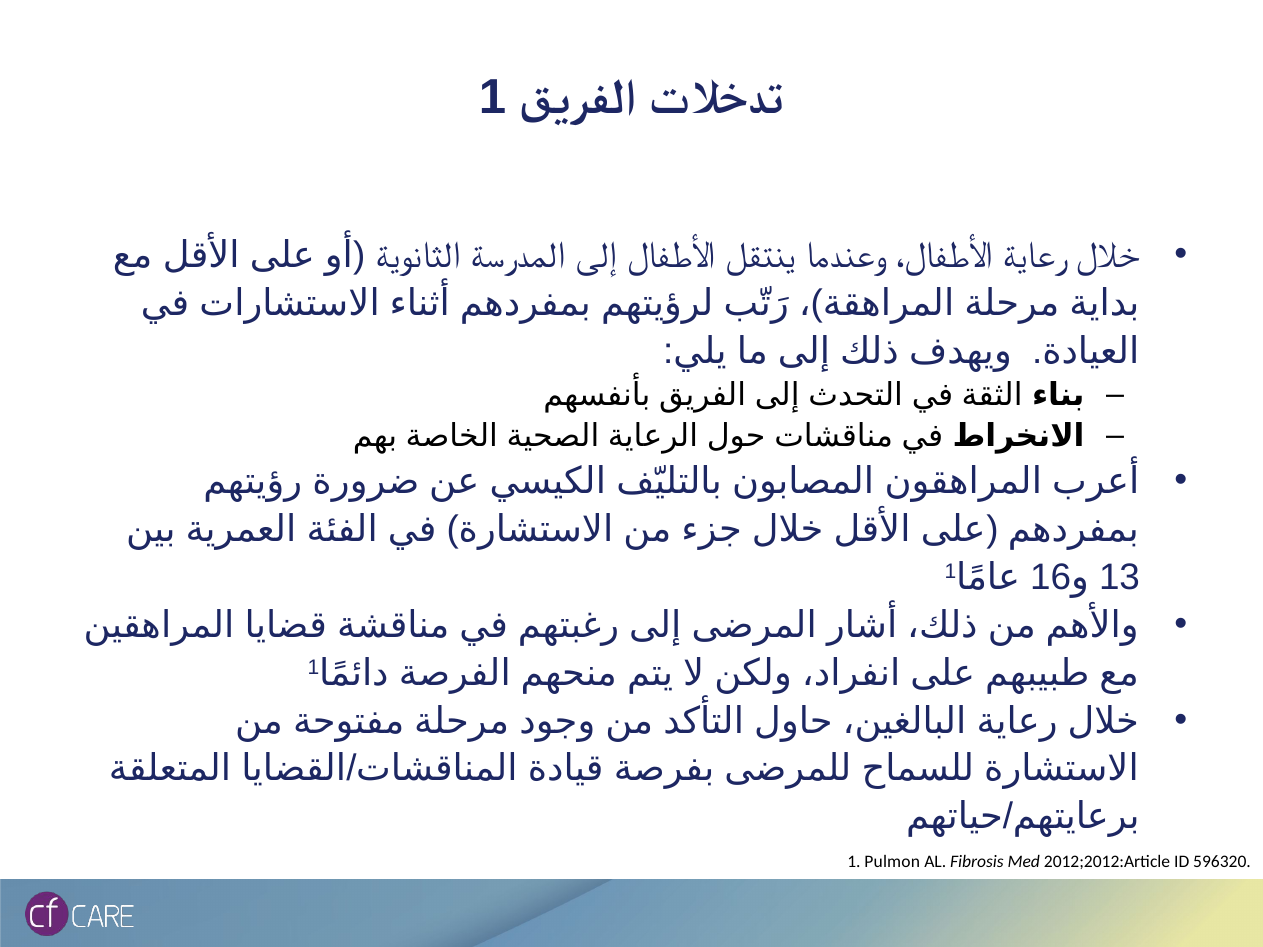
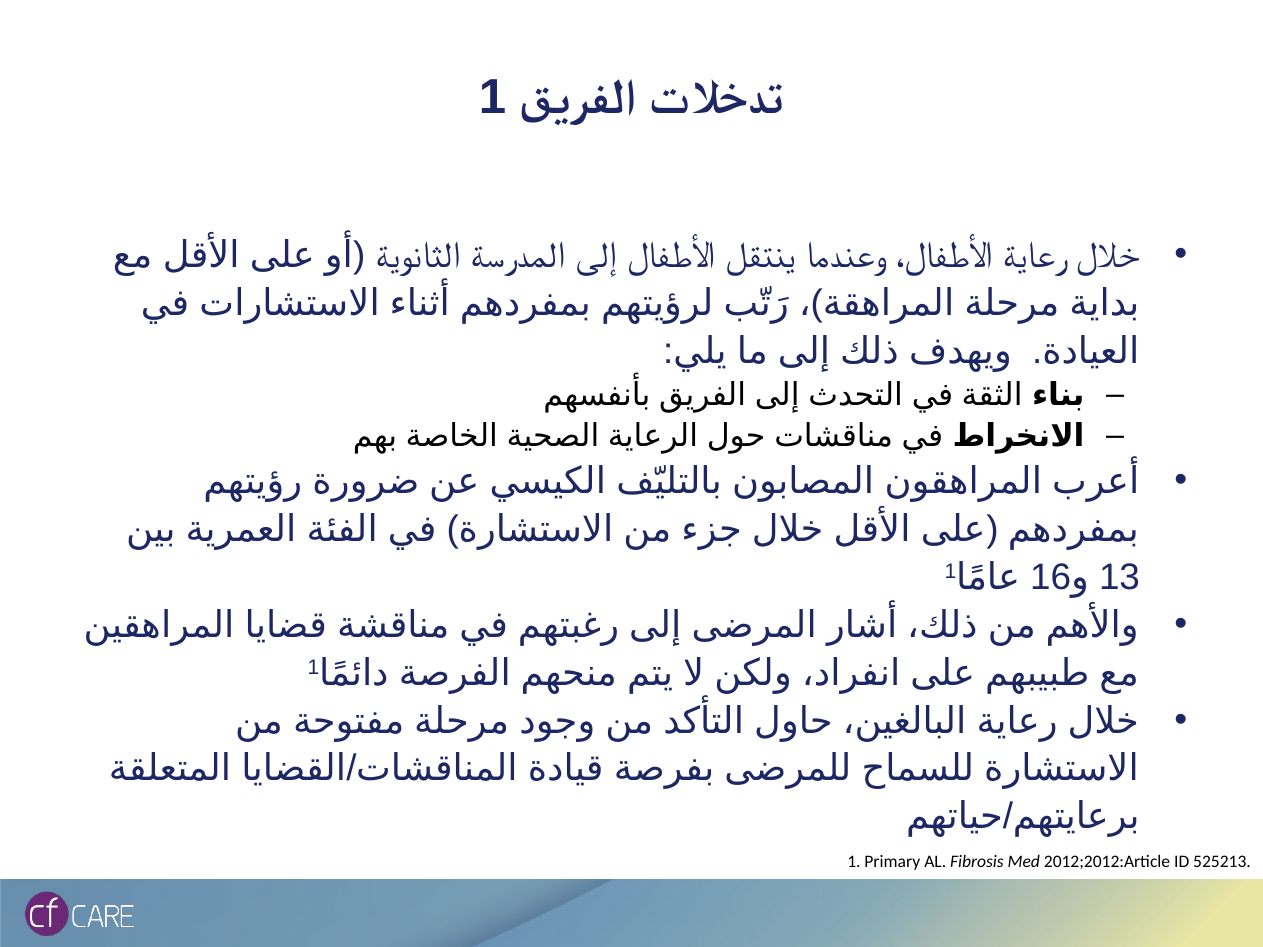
Pulmon: Pulmon -> Primary (892, 862)
596320: 596320 -> 525213 (1222, 862)
